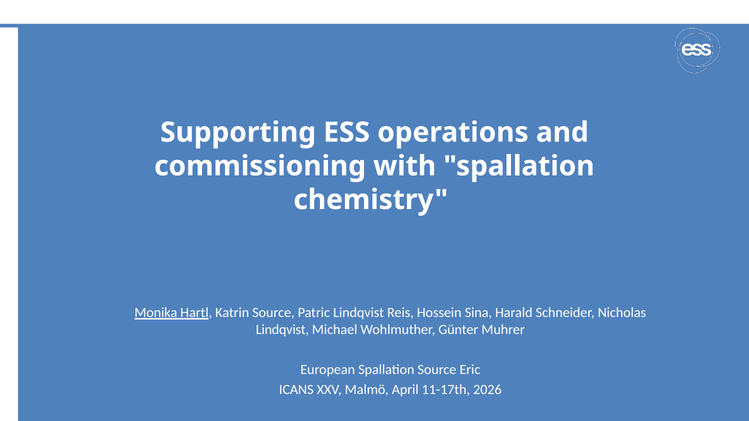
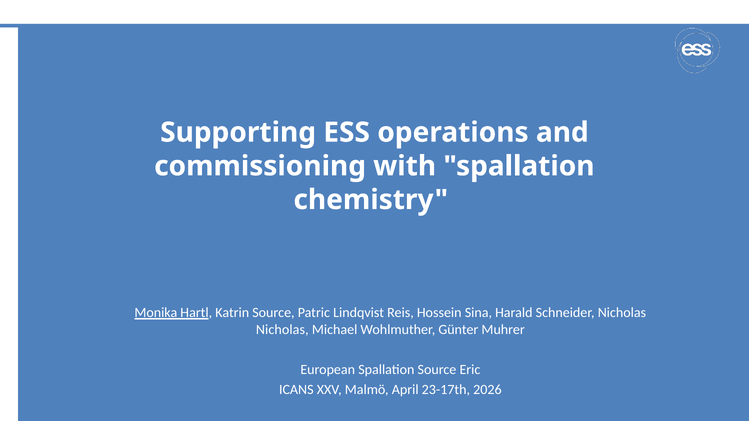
Lindqvist: Lindqvist -> Nicholas (282, 330)
11-17th: 11-17th -> 23-17th (446, 390)
